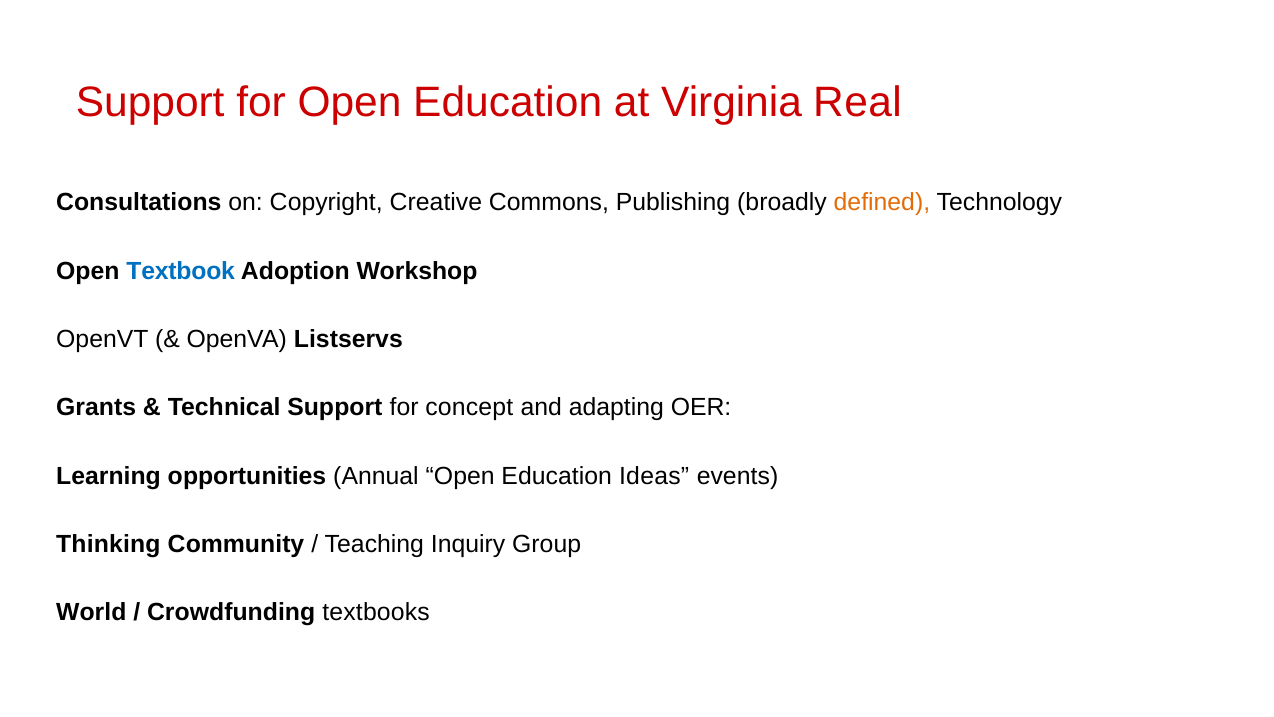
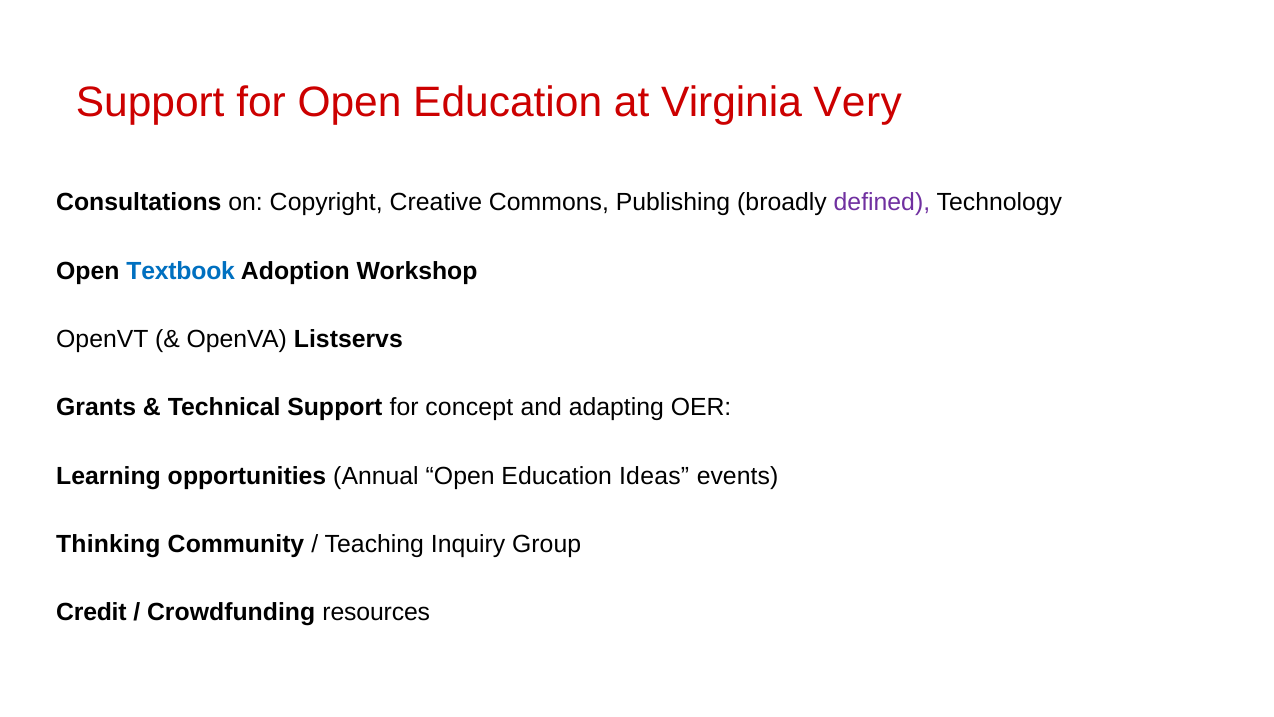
Real: Real -> Very (858, 102)
defined colour: orange -> purple (882, 202)
World: World -> Credit (91, 612)
textbooks: textbooks -> resources (376, 612)
